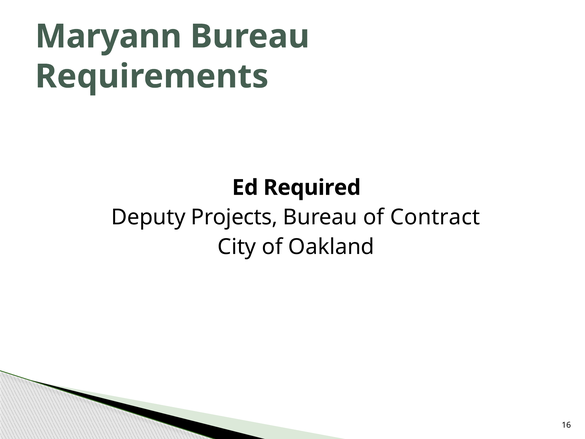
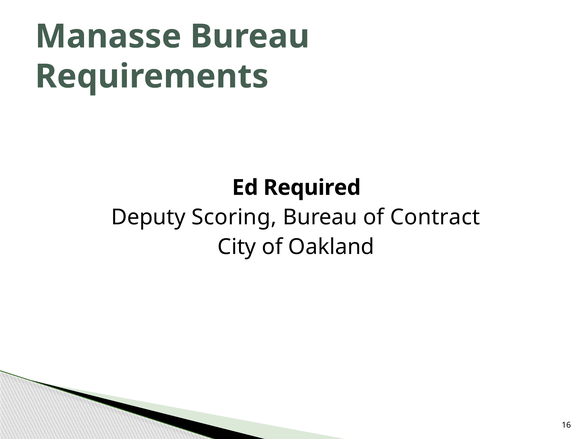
Maryann: Maryann -> Manasse (108, 36)
Projects: Projects -> Scoring (234, 217)
